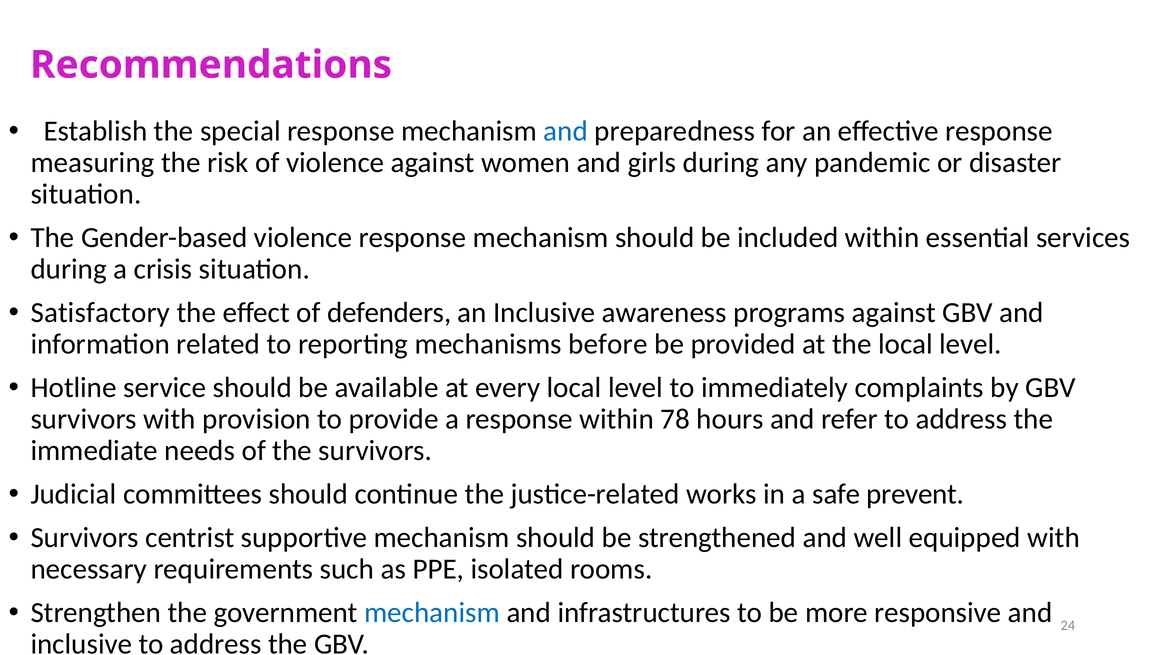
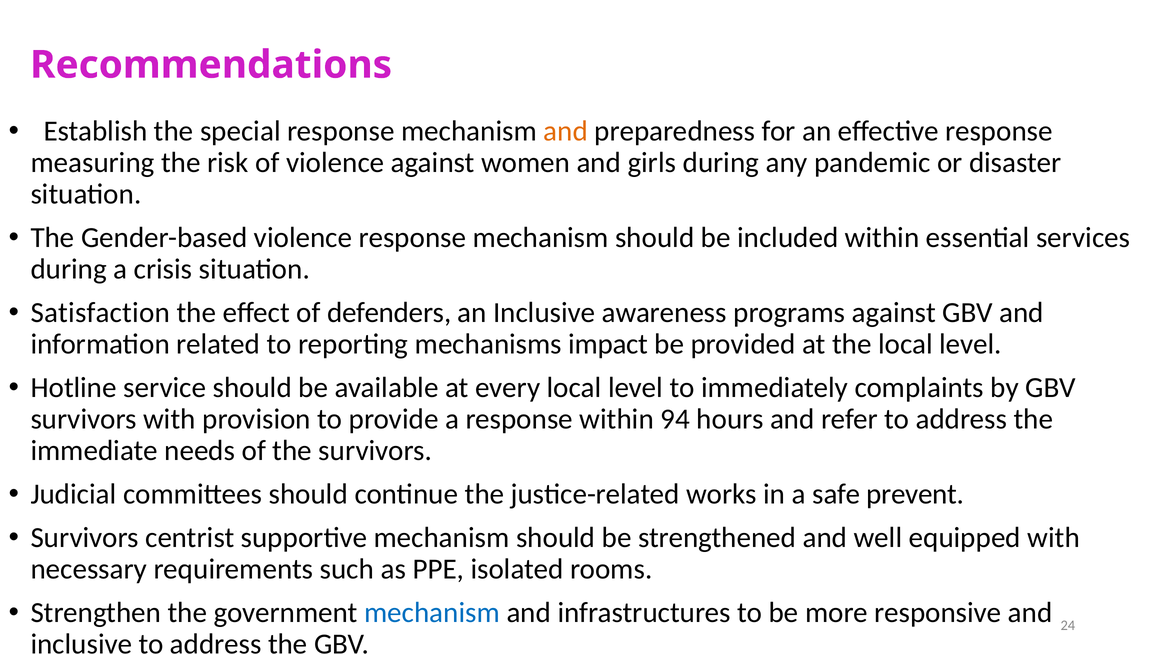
and colour: blue -> orange (566, 131)
Satisfactory: Satisfactory -> Satisfaction (100, 313)
before: before -> impact (608, 344)
78: 78 -> 94 (675, 419)
